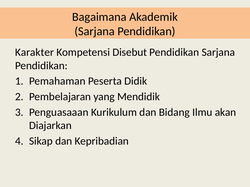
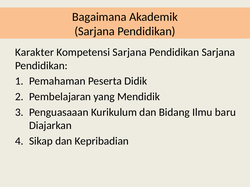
Kompetensi Disebut: Disebut -> Sarjana (130, 52)
akan: akan -> baru (225, 112)
